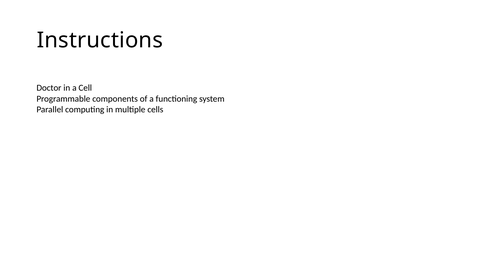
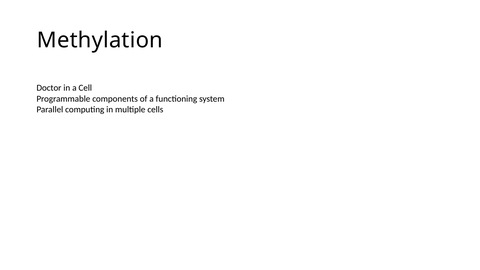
Instructions: Instructions -> Methylation (100, 40)
